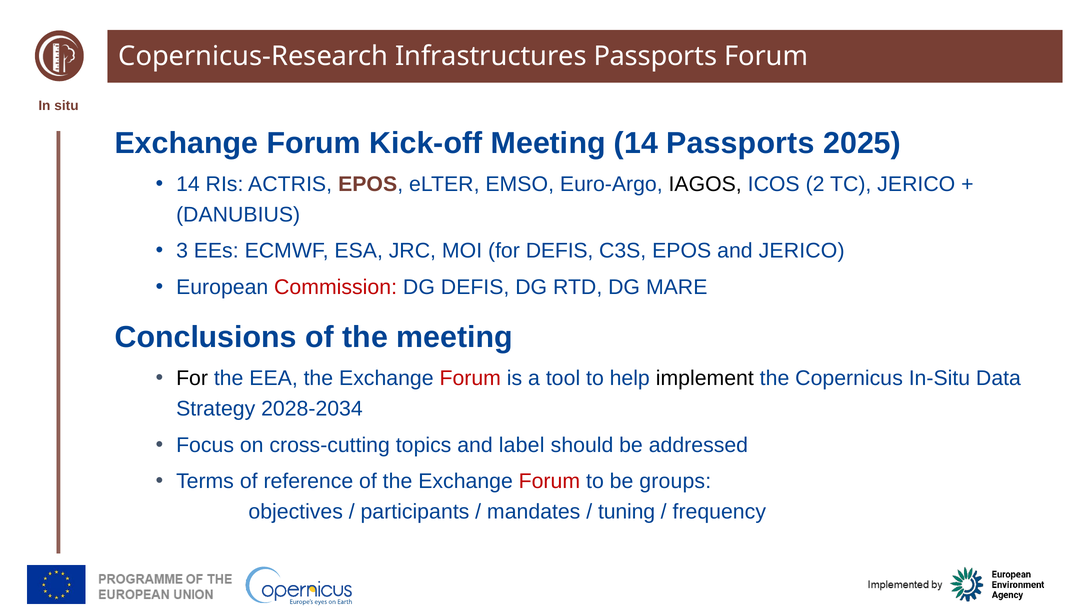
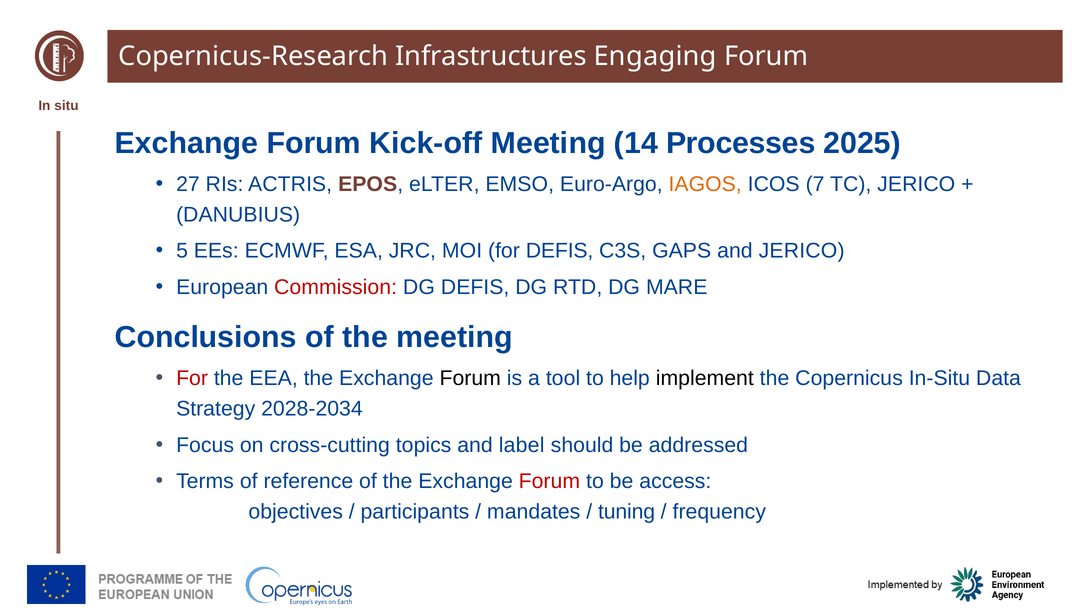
Infrastructures Passports: Passports -> Engaging (655, 56)
14 Passports: Passports -> Processes (741, 143)
14: 14 -> 27 (188, 184)
IAGOS colour: black -> orange (705, 184)
2: 2 -> 7 (815, 184)
3: 3 -> 5 (182, 251)
C3S EPOS: EPOS -> GAPS (682, 251)
For colour: black -> red (192, 379)
Forum colour: red -> black (470, 379)
groups: groups -> access (675, 482)
